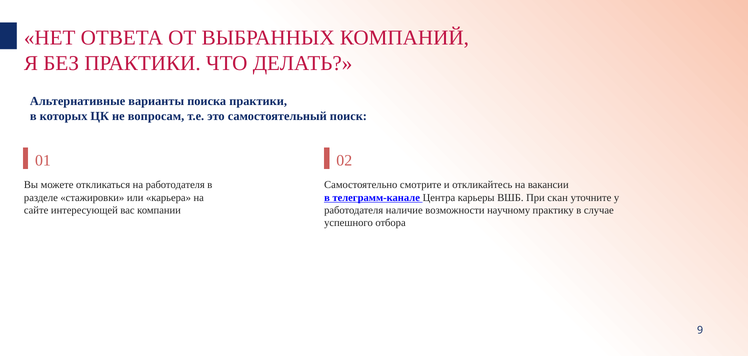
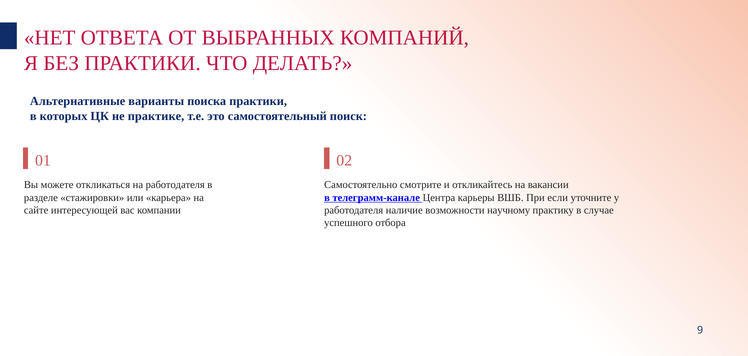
вопросам: вопросам -> практике (156, 116)
скан: скан -> если (558, 198)
